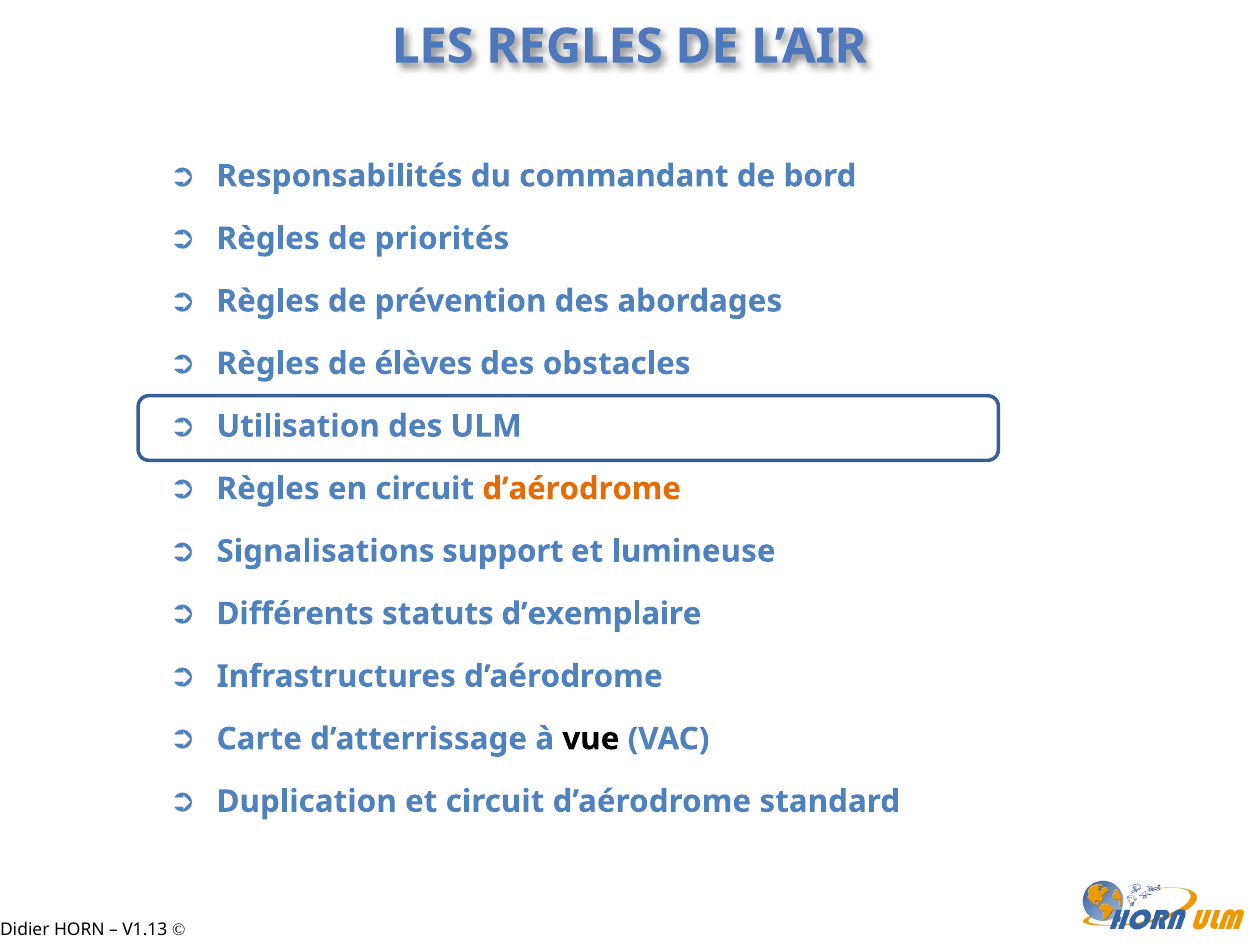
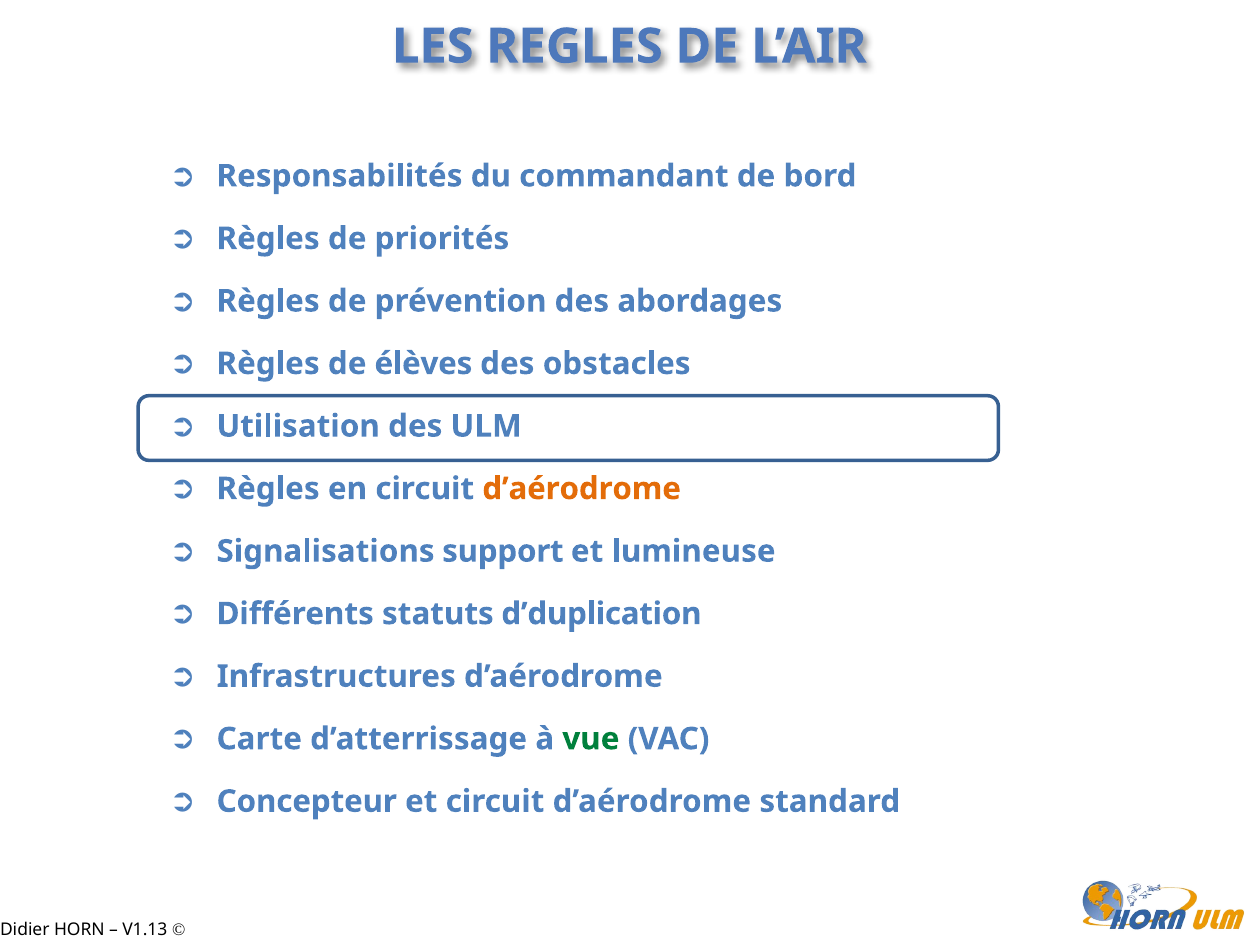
d’exemplaire: d’exemplaire -> d’duplication (601, 614)
vue colour: black -> green (591, 739)
Duplication: Duplication -> Concepteur (307, 802)
